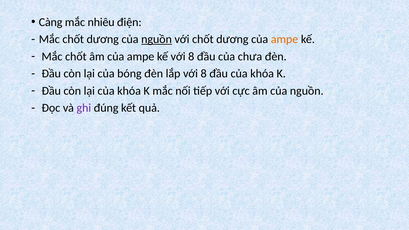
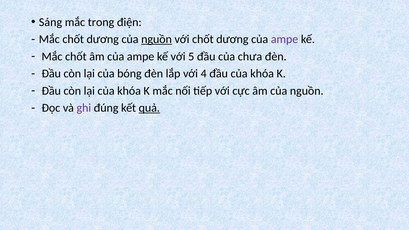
Càng: Càng -> Sáng (50, 22)
nhiêu: nhiêu -> trong (101, 22)
ampe colour: orange -> purple (285, 39)
kế với 8: 8 -> 5 (191, 56)
lắp với 8: 8 -> 4 (204, 74)
quả underline: none -> present (149, 108)
